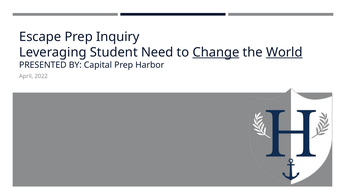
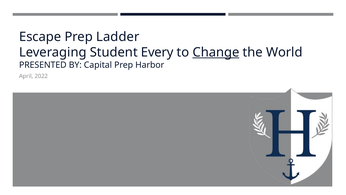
Inquiry: Inquiry -> Ladder (118, 37)
Need: Need -> Every (157, 52)
World underline: present -> none (284, 52)
